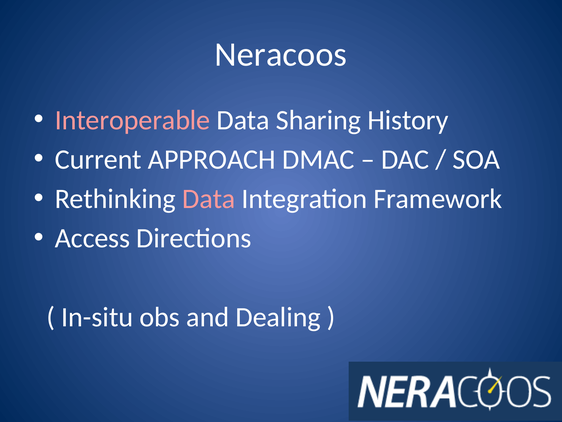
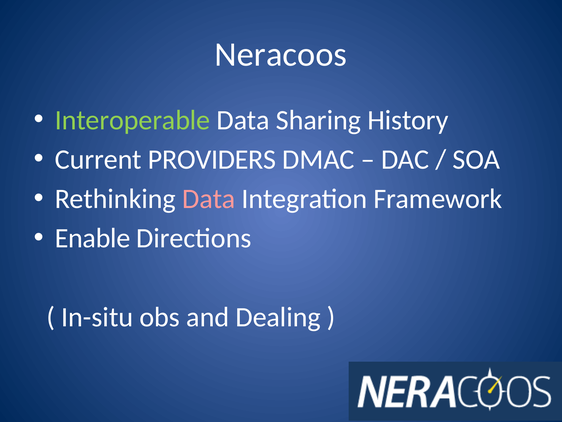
Interoperable colour: pink -> light green (133, 120)
APPROACH: APPROACH -> PROVIDERS (212, 159)
Access: Access -> Enable (93, 238)
